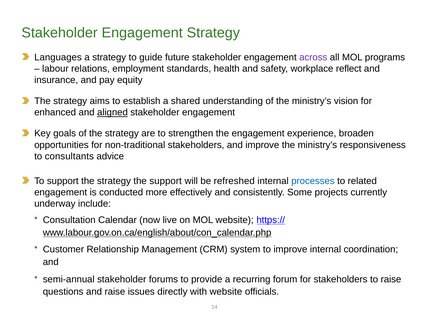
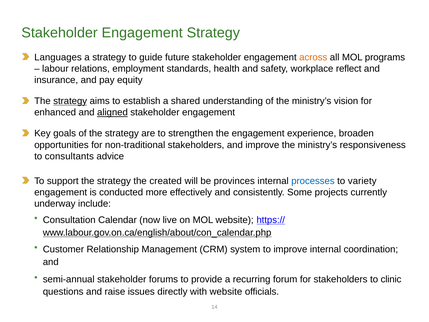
across colour: purple -> orange (313, 57)
strategy underline: none -> present (70, 101)
the support: support -> created (166, 181)
refreshed: refreshed -> provinces (234, 181)
related: related -> variety (362, 181)
to raise: raise -> clinic (391, 279)
